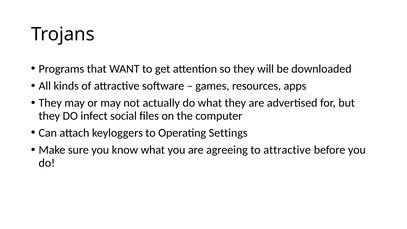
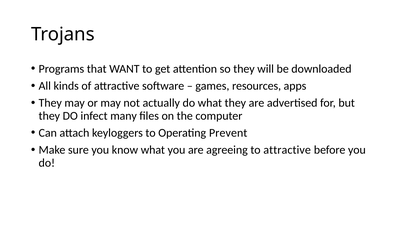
social: social -> many (124, 116)
Settings: Settings -> Prevent (228, 133)
